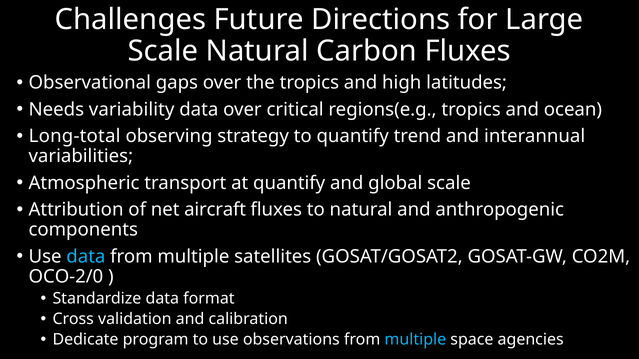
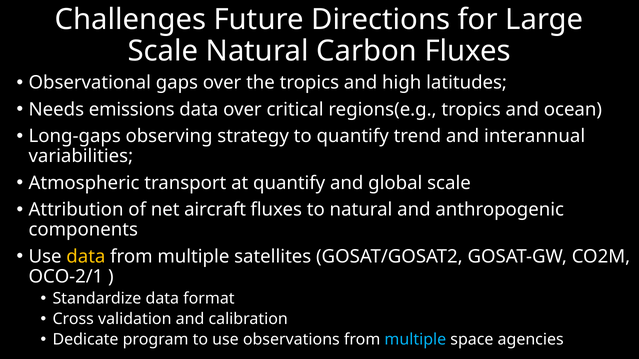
variability: variability -> emissions (132, 110)
Long-total: Long-total -> Long-gaps (75, 136)
data colour: light blue -> yellow (86, 257)
OCO-2/0: OCO-2/0 -> OCO-2/1 (66, 277)
